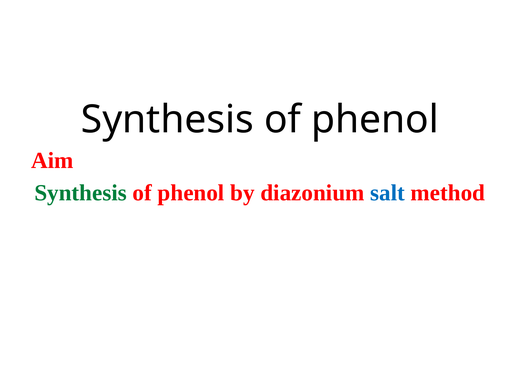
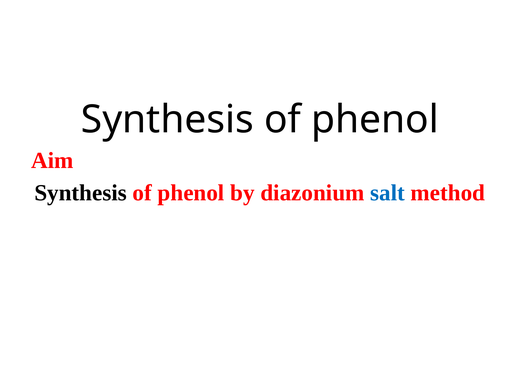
Synthesis colour: green -> black (81, 193)
